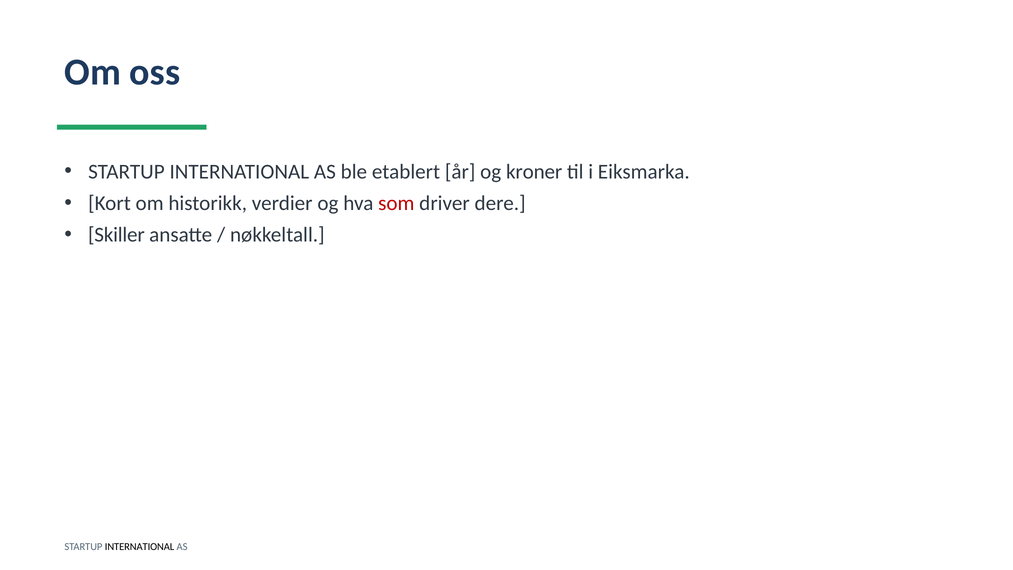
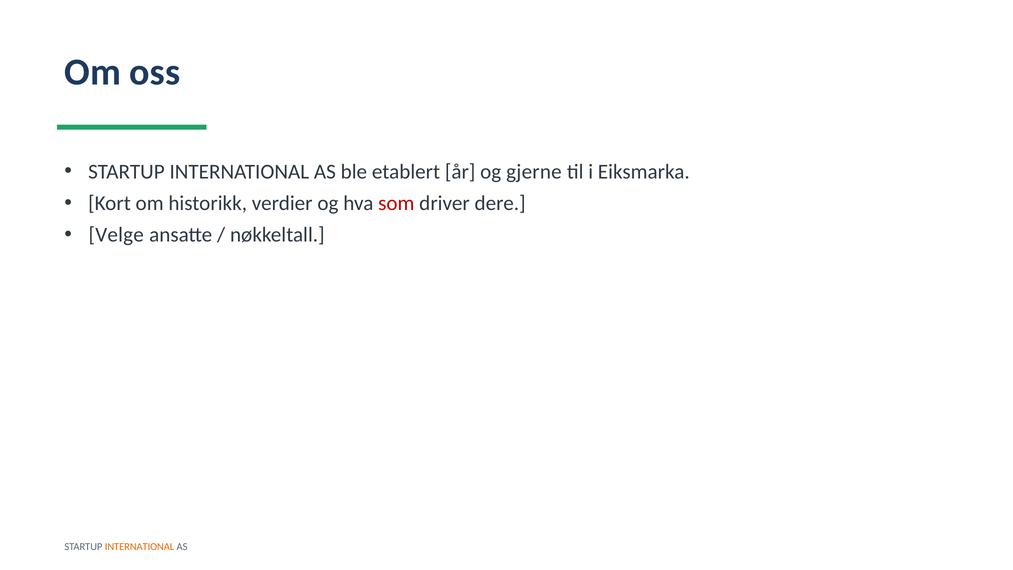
kroner: kroner -> gjerne (534, 172)
Skiller: Skiller -> Velge (116, 235)
INTERNATIONAL colour: black -> orange (140, 547)
